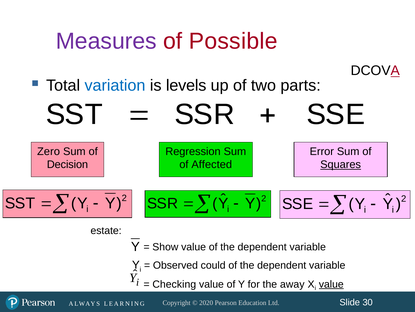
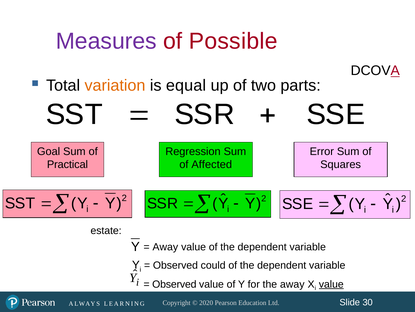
variation colour: blue -> orange (115, 85)
levels: levels -> equal (186, 85)
Zero: Zero -> Goal (49, 151)
Decision: Decision -> Practical (67, 164)
Squares underline: present -> none (341, 164)
Show: Show -> Away (165, 246)
Checking: Checking -> Observed (174, 284)
